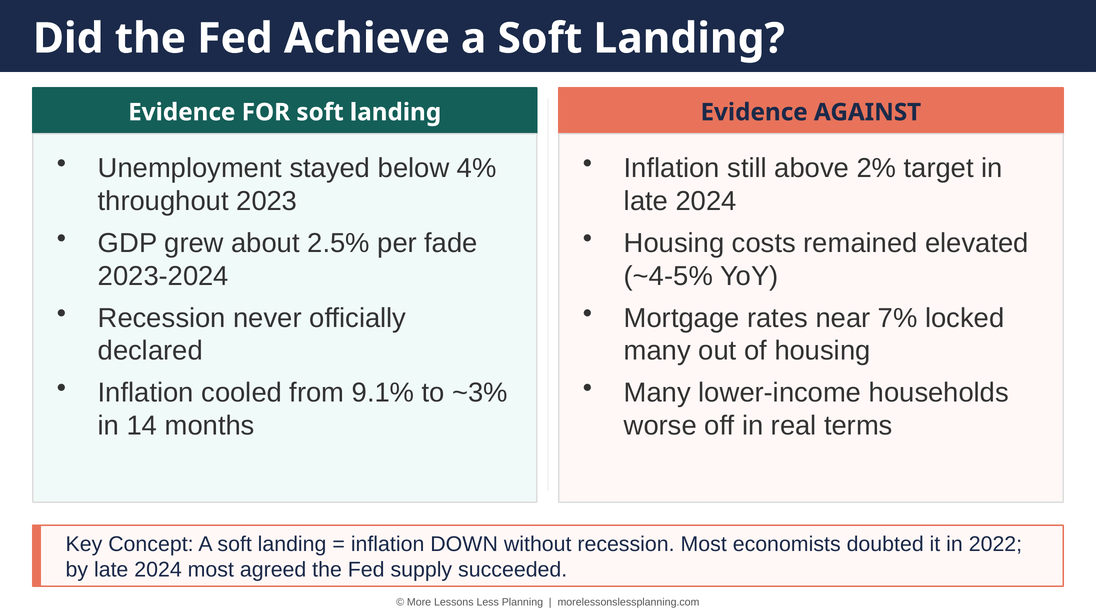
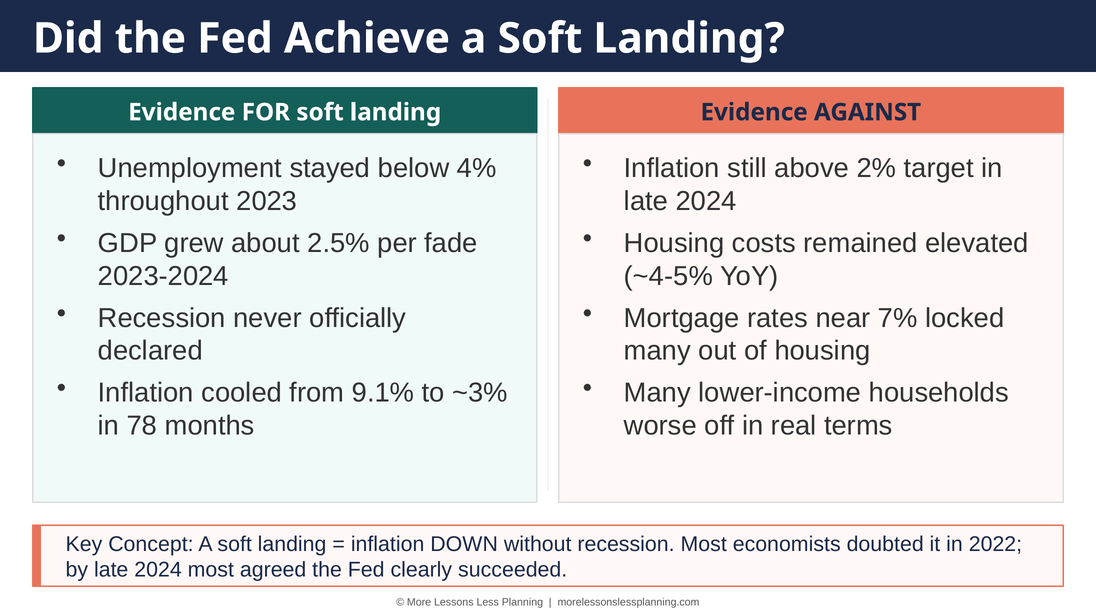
14: 14 -> 78 (142, 426)
supply: supply -> clearly (421, 570)
